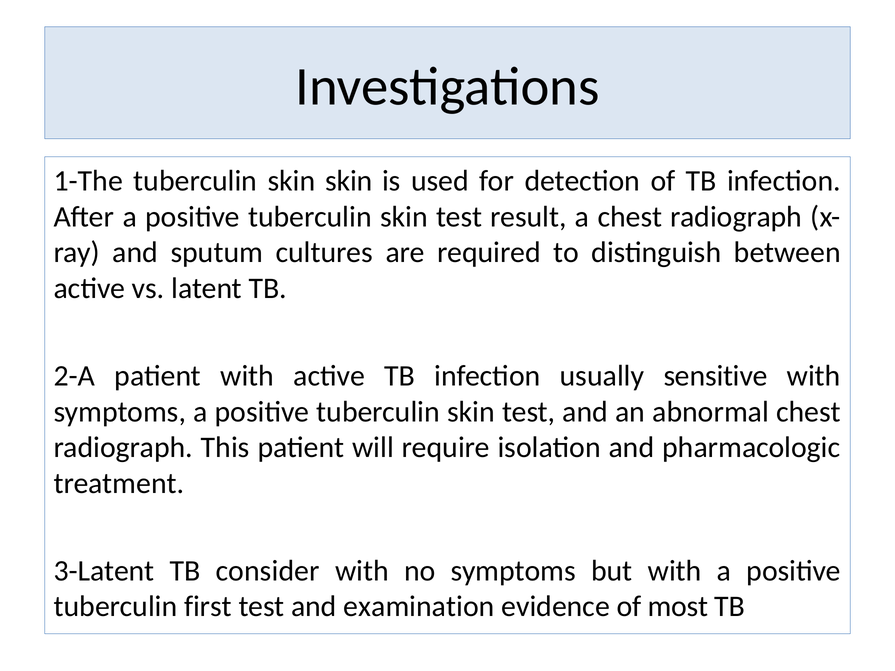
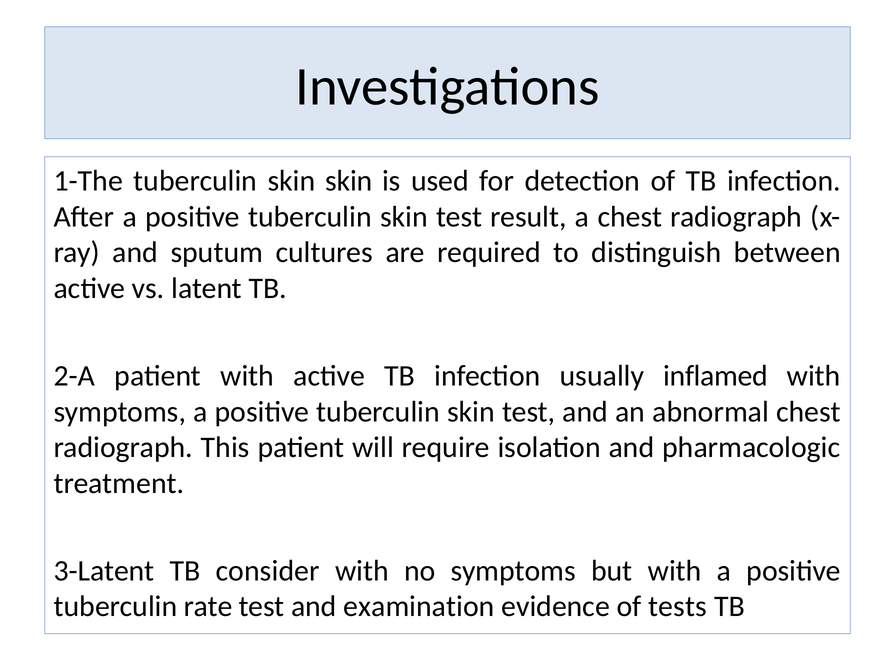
sensitive: sensitive -> inflamed (716, 376)
first: first -> rate (208, 607)
most: most -> tests (678, 607)
